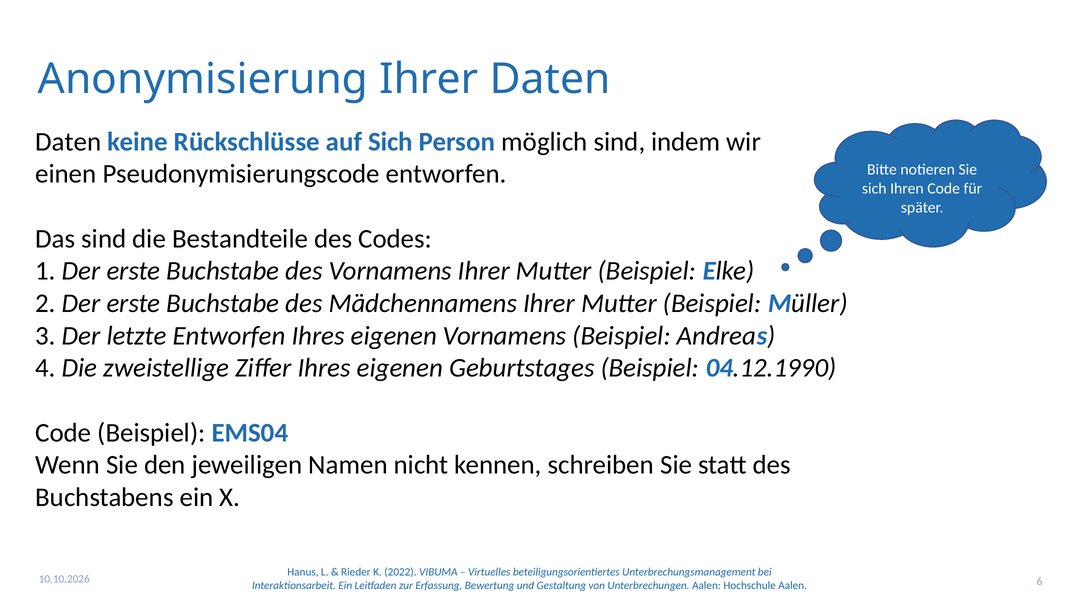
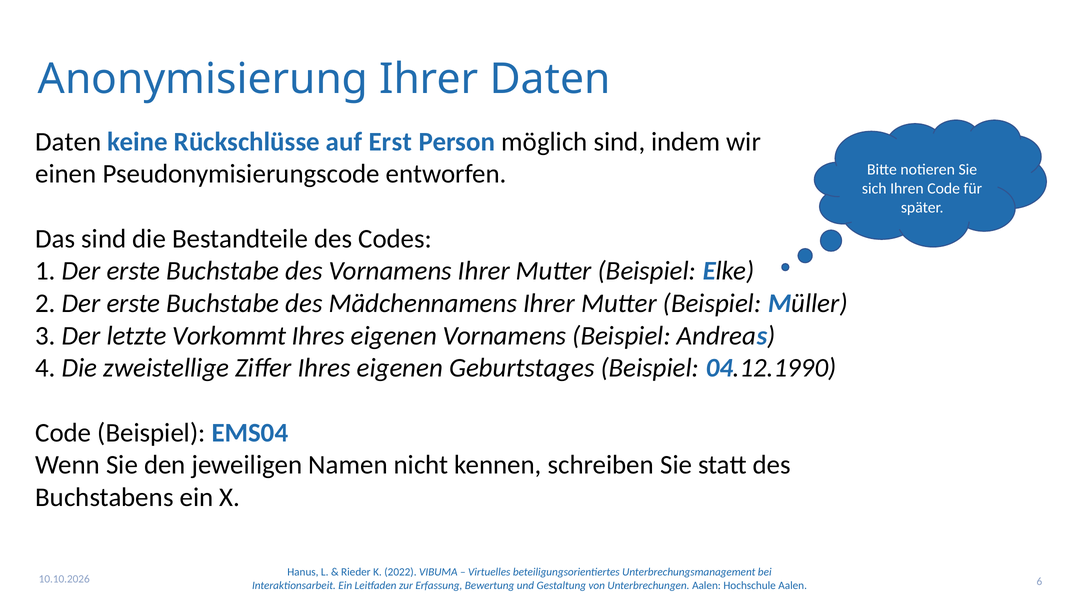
auf Sich: Sich -> Erst (390, 142)
letzte Entworfen: Entworfen -> Vorkommt (229, 336)
